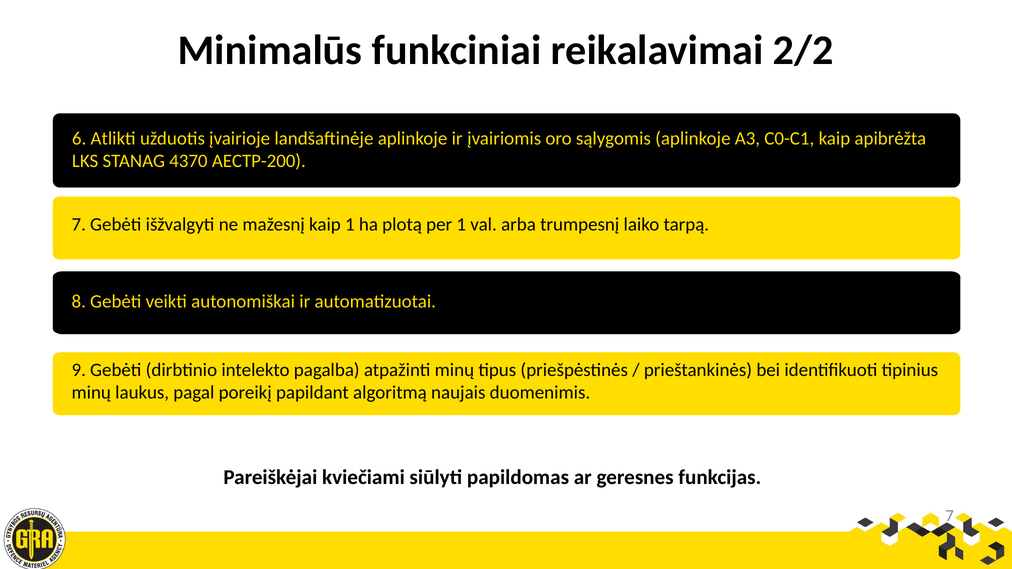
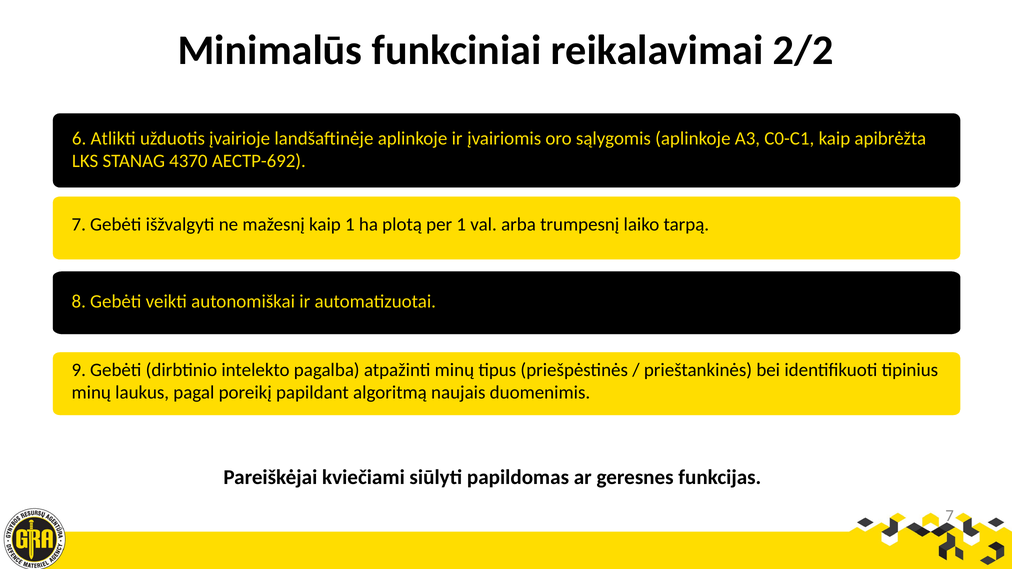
AECTP-200: AECTP-200 -> AECTP-692 (259, 161)
